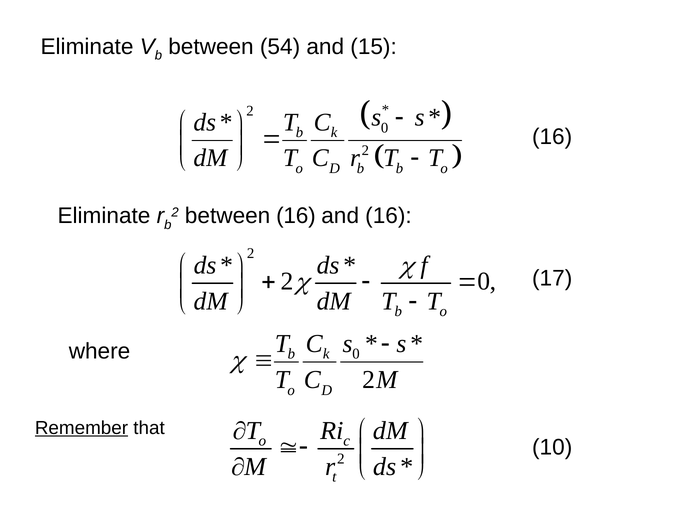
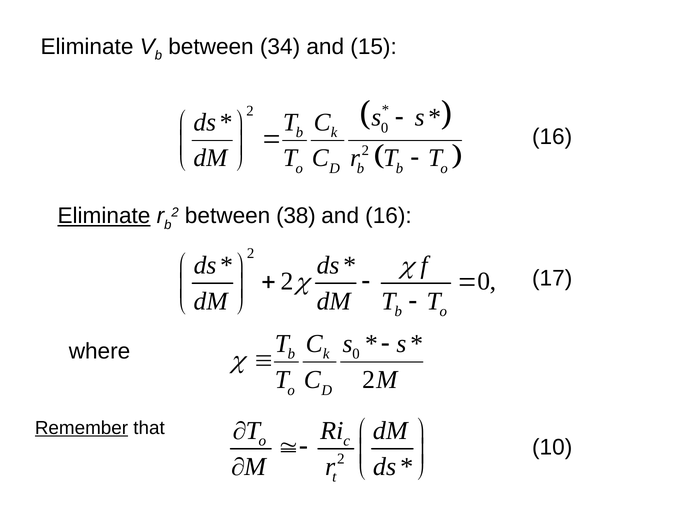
54: 54 -> 34 (280, 47)
Eliminate underline: none -> present (104, 216)
between 16: 16 -> 38 (296, 216)
